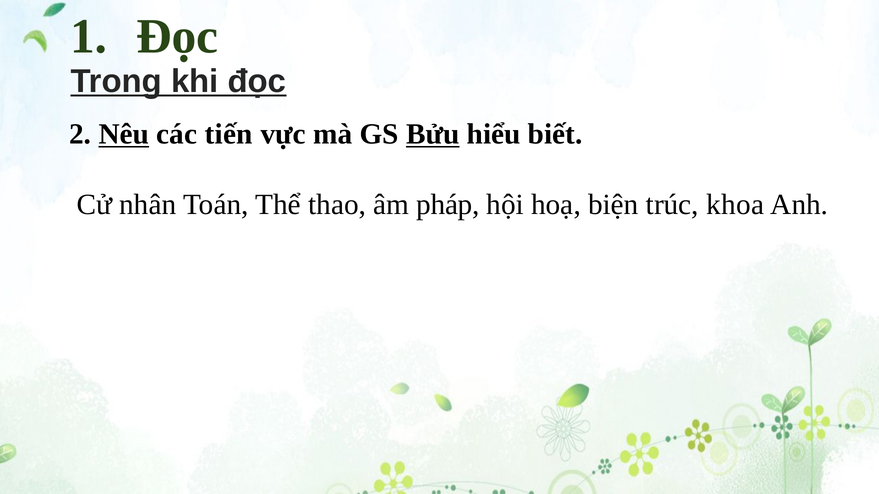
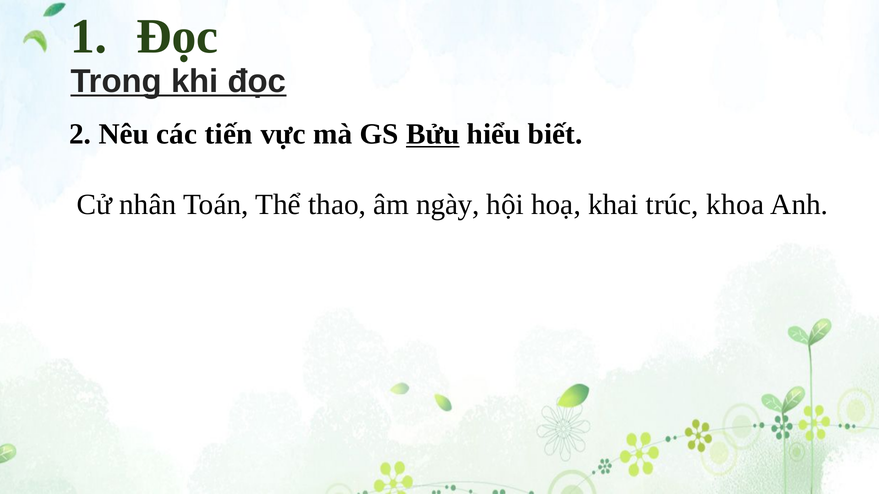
Nêu underline: present -> none (124, 134)
pháp: pháp -> ngày (448, 205)
biện: biện -> khai (613, 205)
